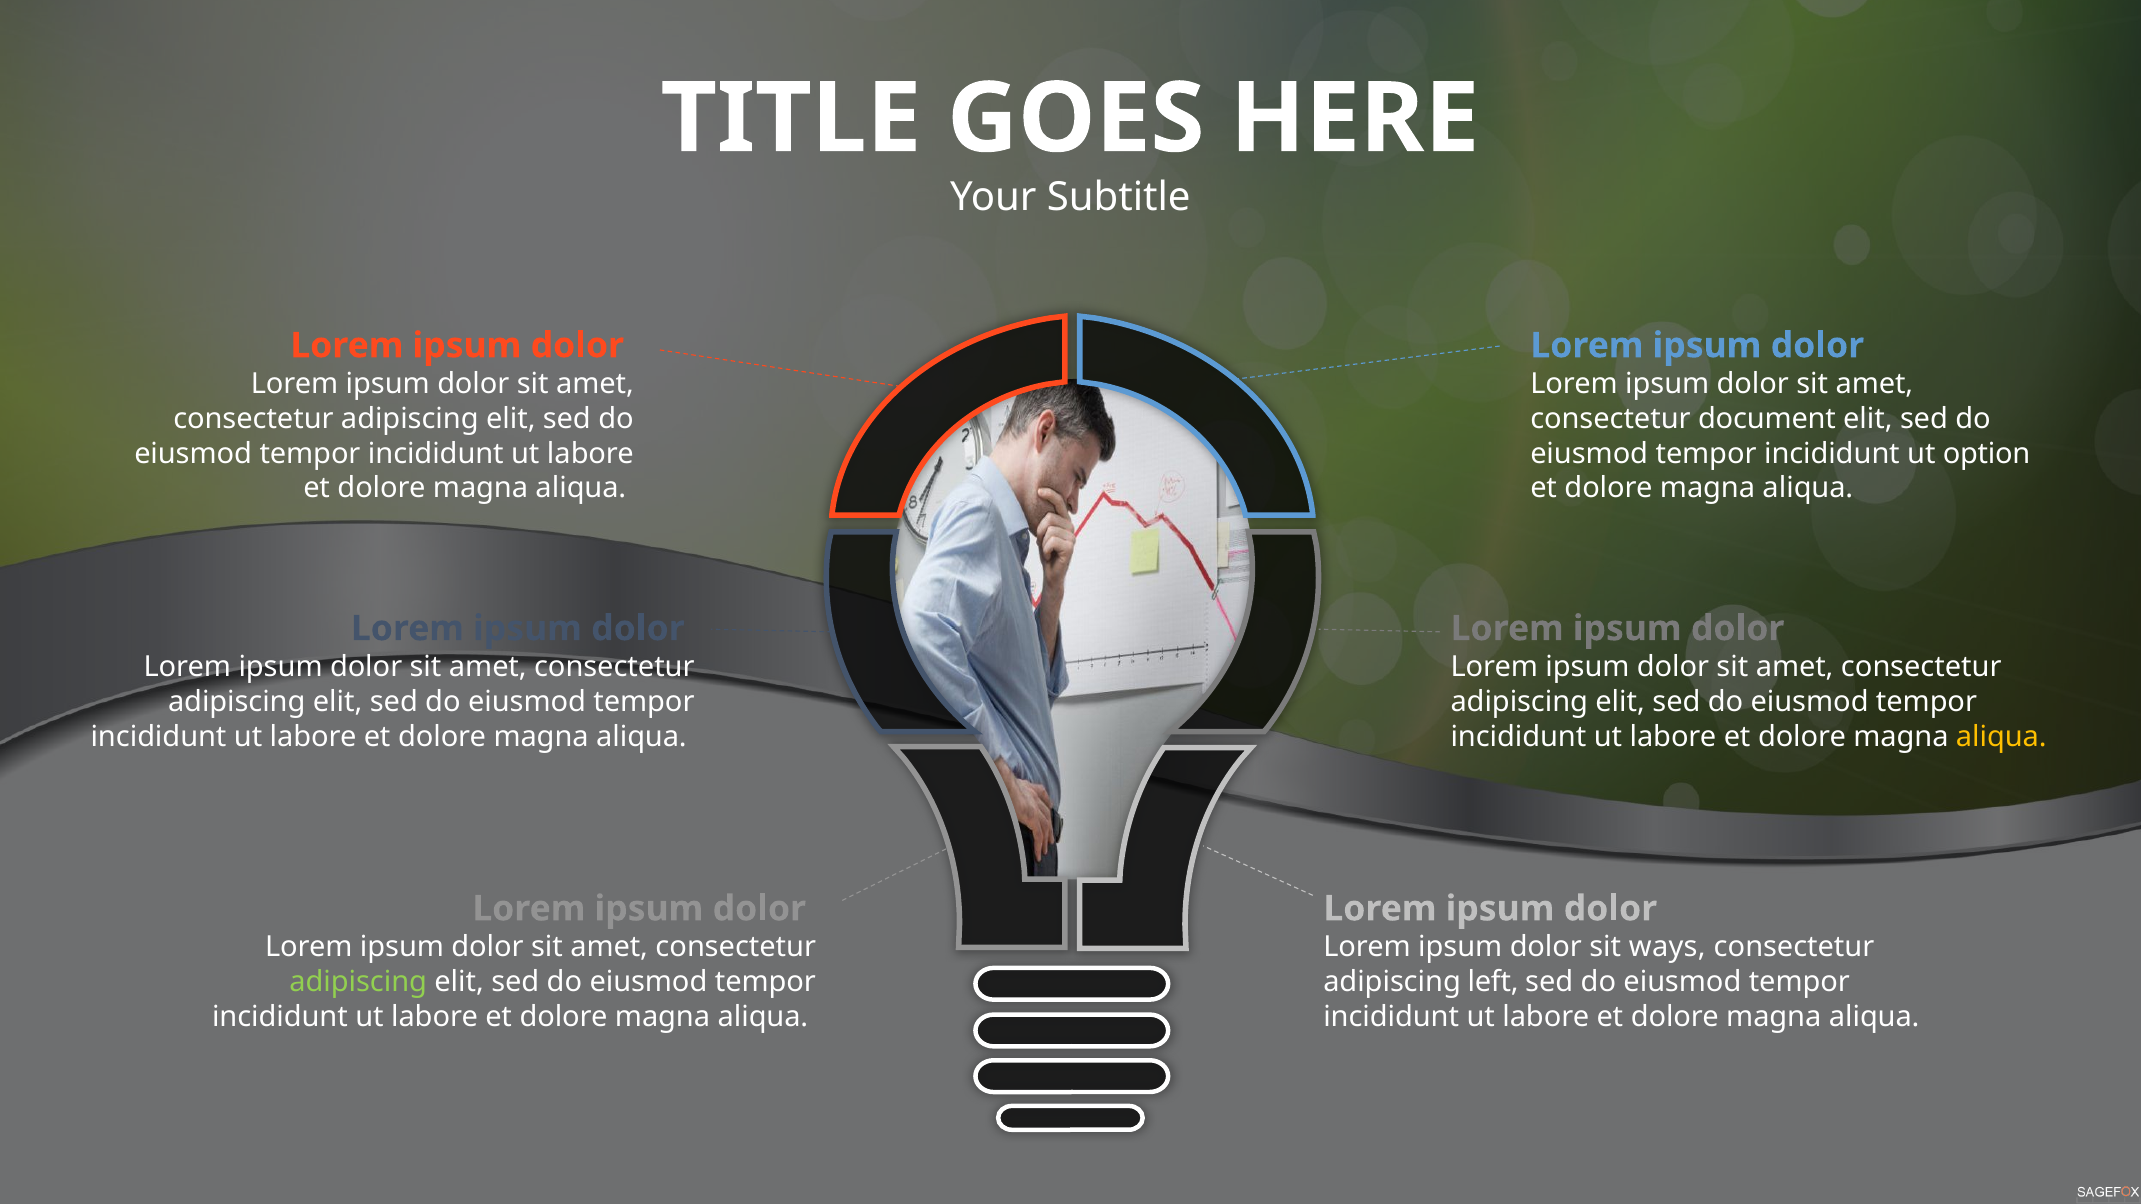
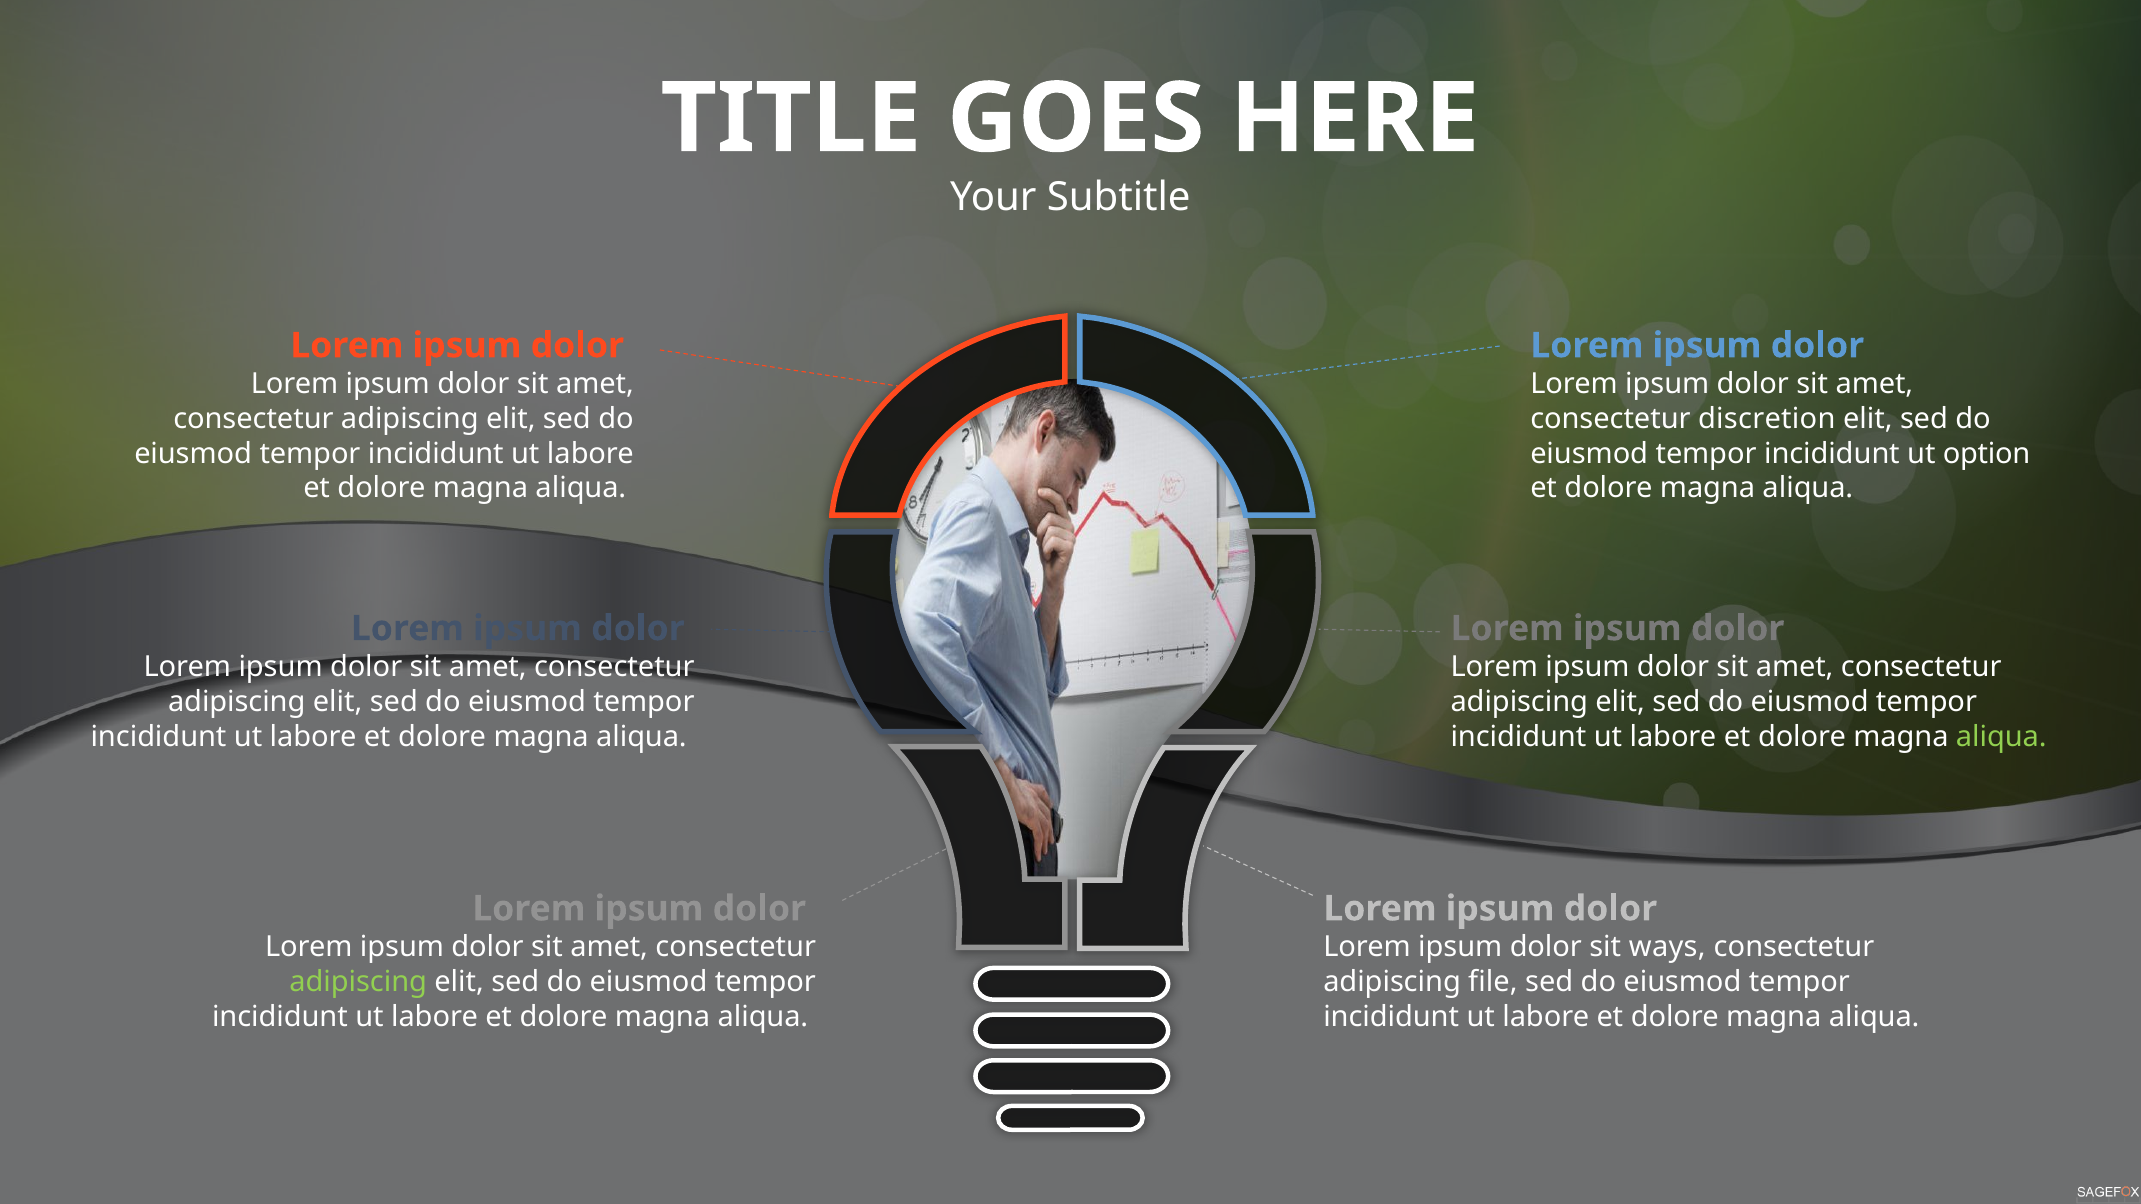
document: document -> discretion (1767, 419)
aliqua colour: yellow -> light green (2001, 737)
left: left -> file (1493, 982)
